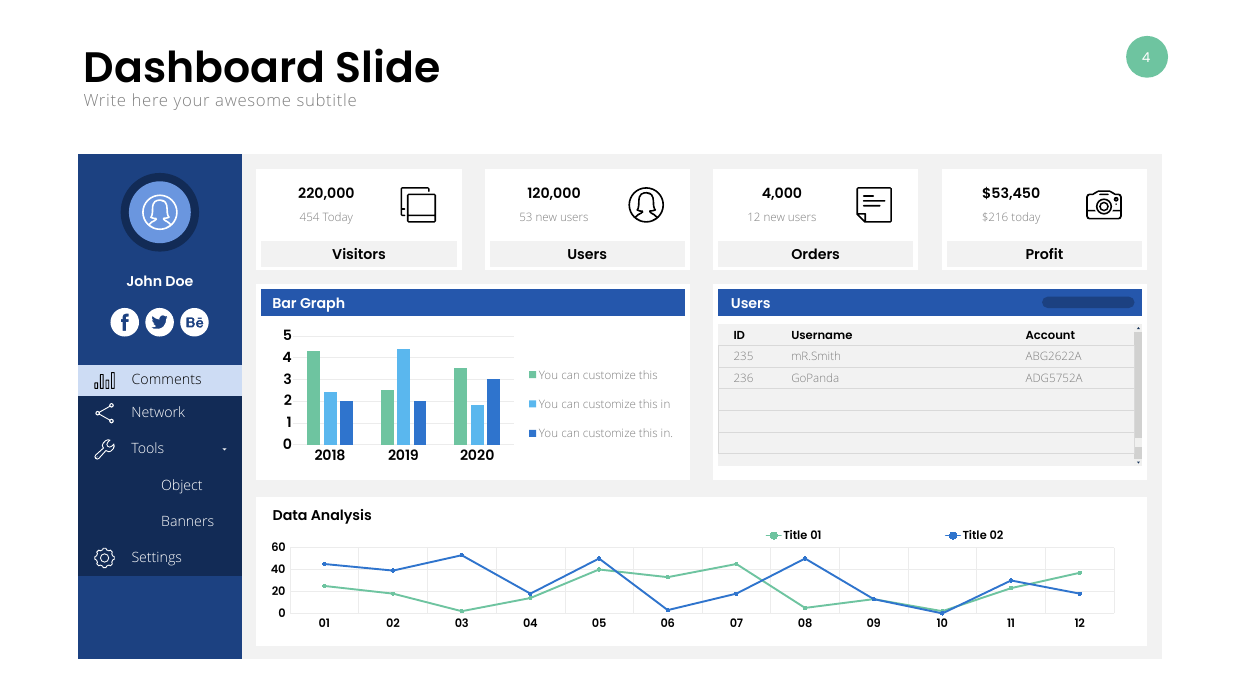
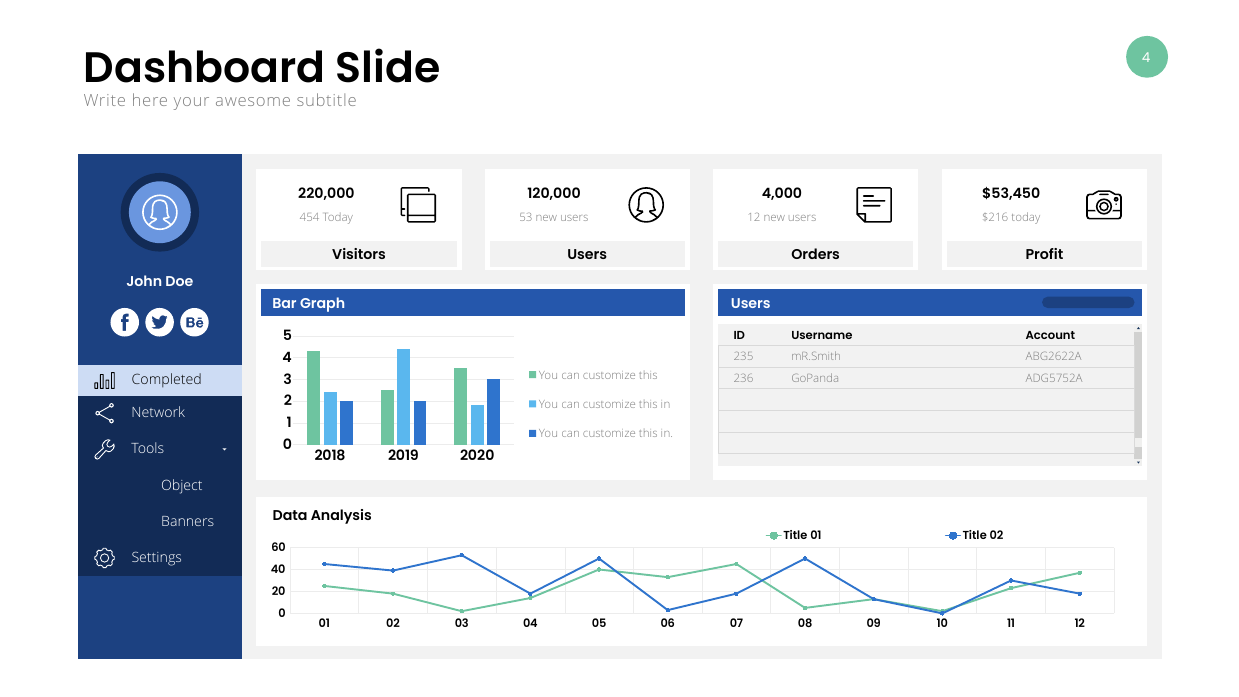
Comments: Comments -> Completed (167, 380)
